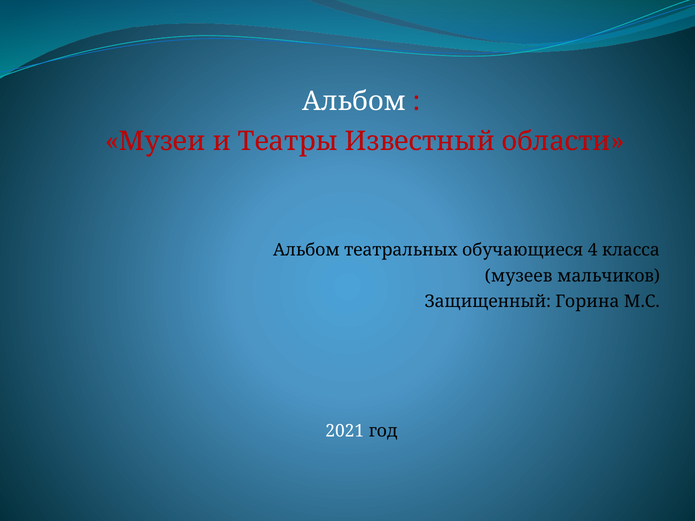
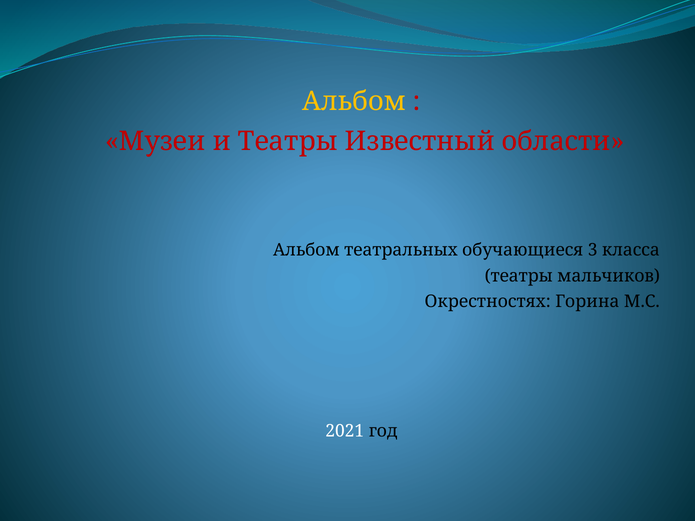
Альбом colour: white -> yellow (354, 102)
4: 4 -> 3 (593, 250)
музеев: музеев -> театры (519, 276)
Защищенный: Защищенный -> Окрестностях (488, 302)
